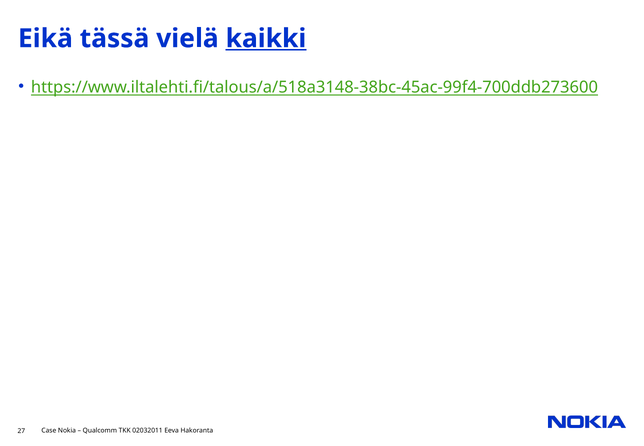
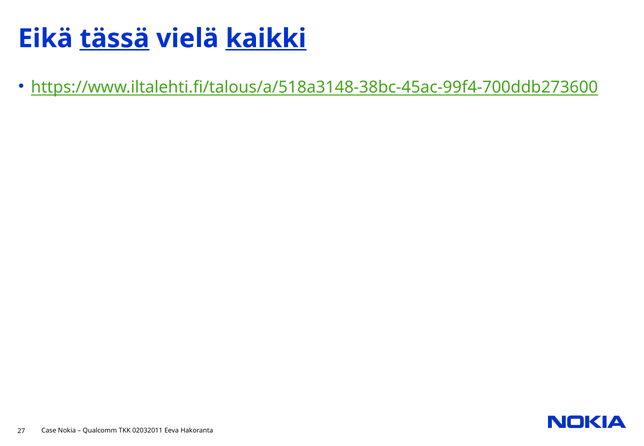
tässä underline: none -> present (115, 39)
